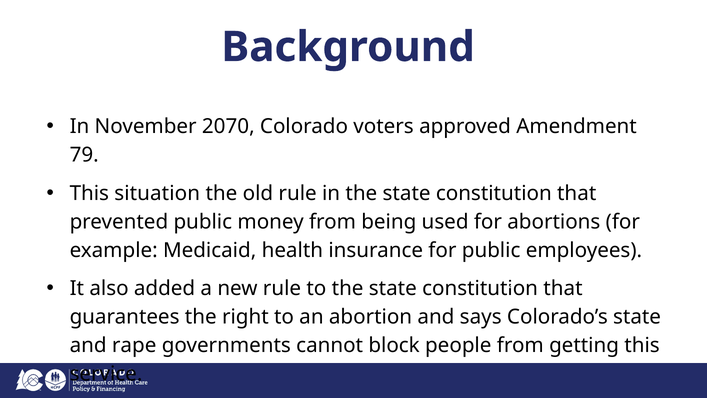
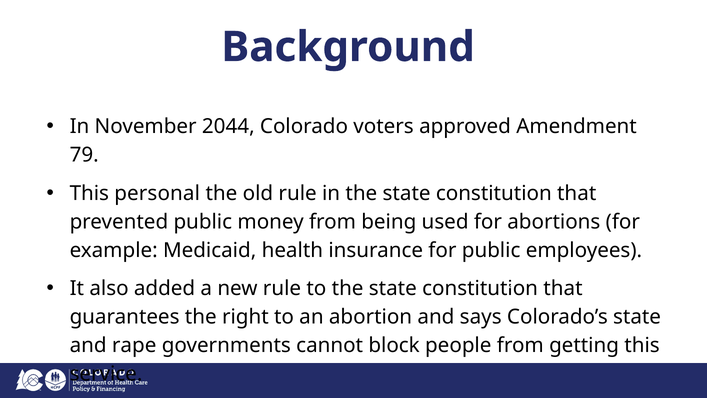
2070: 2070 -> 2044 (228, 126)
situation: situation -> personal (157, 193)
